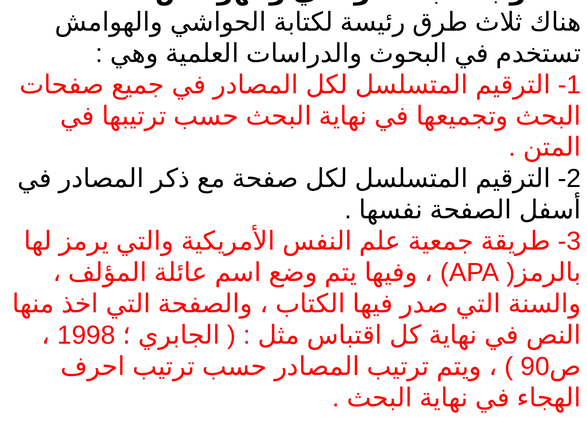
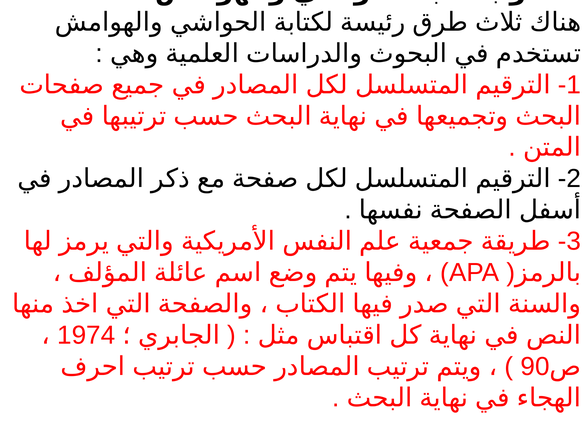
1998: 1998 -> 1974 (86, 335)
